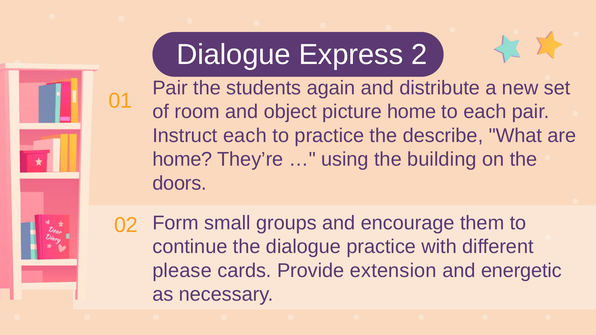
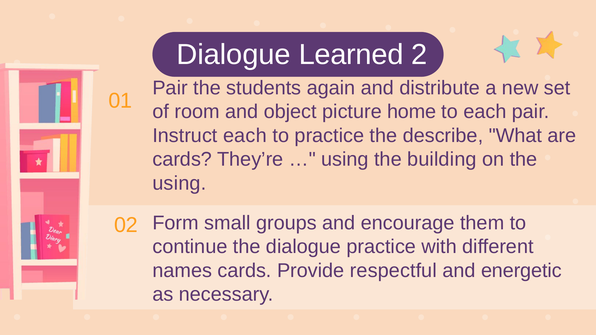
Express: Express -> Learned (351, 55)
home: home -> cards (182, 160)
doors: doors -> using (179, 183)
please: please -> names (182, 271)
extension: extension -> respectful (393, 271)
